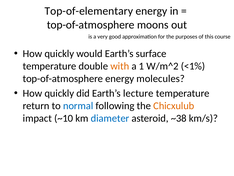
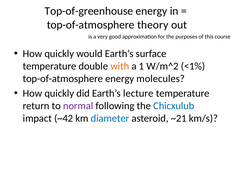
Top-of-elementary: Top-of-elementary -> Top-of-greenhouse (89, 11)
moons: moons -> theory (153, 25)
normal colour: blue -> purple (78, 105)
Chicxulub colour: orange -> blue (174, 105)
~10: ~10 -> ~42 (64, 118)
~38: ~38 -> ~21 (179, 118)
